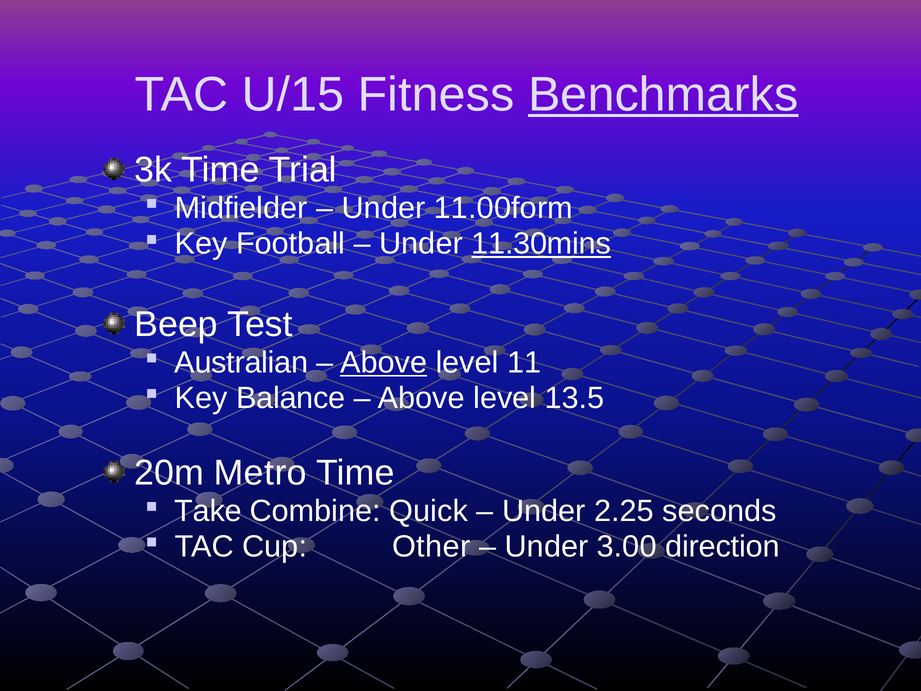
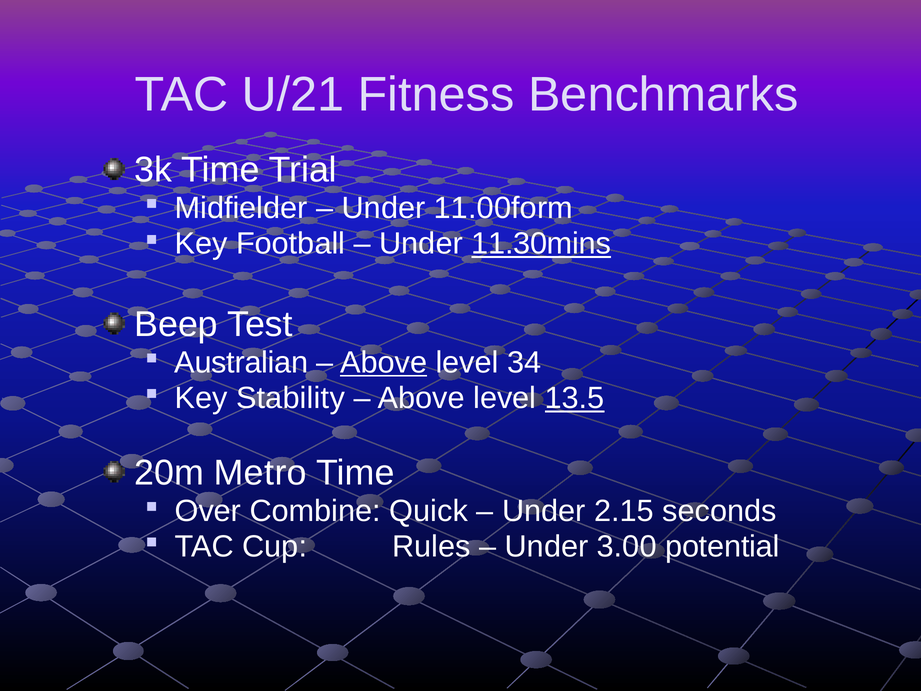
U/15: U/15 -> U/21 (293, 95)
Benchmarks underline: present -> none (663, 95)
11: 11 -> 34 (524, 362)
Balance: Balance -> Stability (291, 398)
13.5 underline: none -> present (575, 398)
Take: Take -> Over (208, 511)
2.25: 2.25 -> 2.15 (624, 511)
Other: Other -> Rules (431, 546)
direction: direction -> potential (722, 546)
